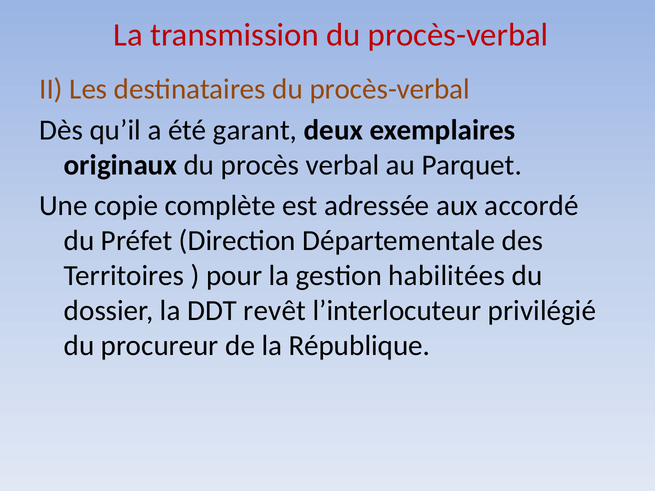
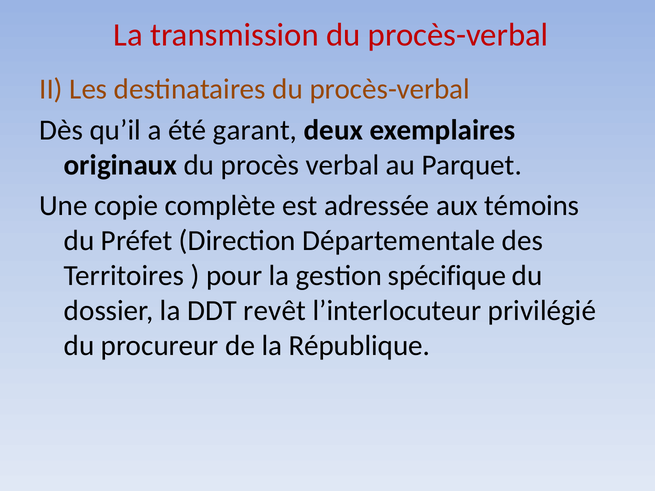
accordé: accordé -> témoins (532, 206)
habilitées: habilitées -> spécifique (447, 276)
